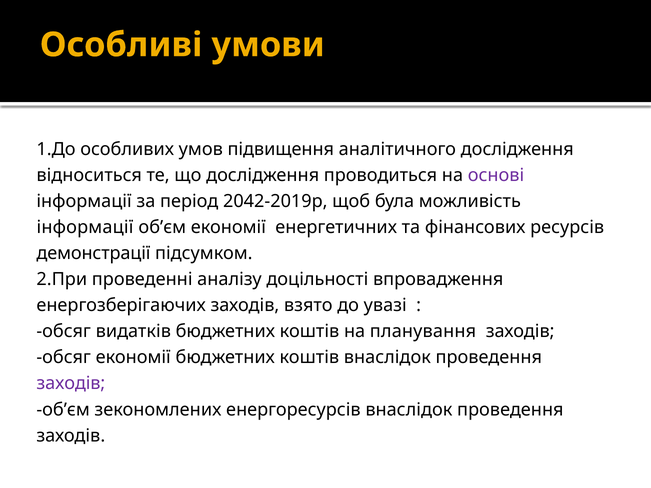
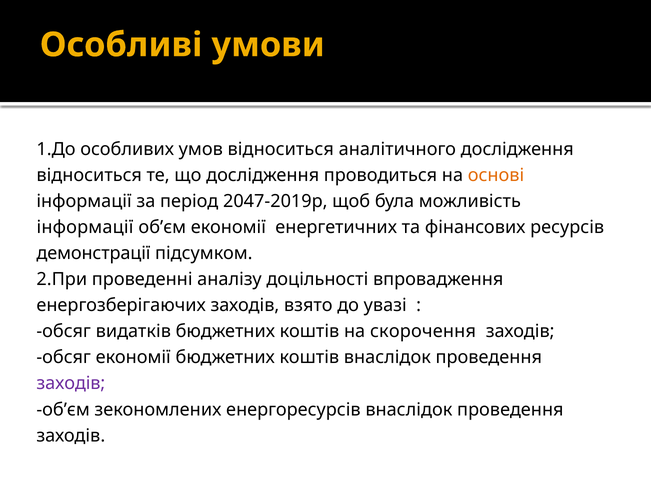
умов підвищення: підвищення -> відноситься (281, 149)
основі colour: purple -> orange (496, 175)
2042-2019р: 2042-2019р -> 2047-2019р (275, 201)
планування: планування -> скорочення (423, 332)
